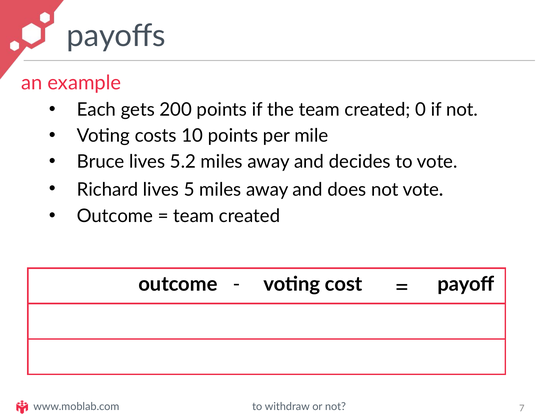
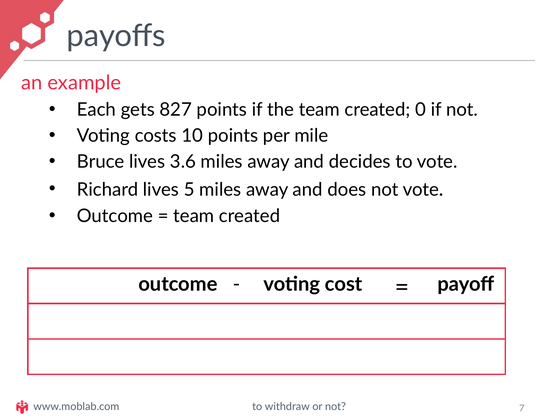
200: 200 -> 827 (176, 110)
5.2: 5.2 -> 3.6 (183, 162)
